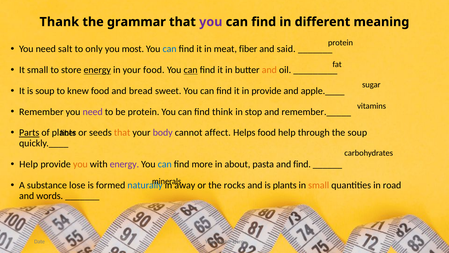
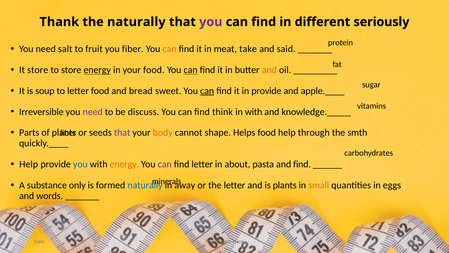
the grammar: grammar -> naturally (136, 22)
meaning: meaning -> seriously (381, 22)
only: only -> fruit (94, 49)
you most: most -> fiber (133, 49)
can colour: blue -> orange (170, 49)
meat fiber: fiber -> take (248, 49)
It small: small -> store (38, 70)
to knew: knew -> letter (78, 91)
can underline: none -> present (207, 91)
Remember: Remember -> Irreversible (41, 112)
be protein: protein -> discuss (143, 112)
in stop: stop -> with (254, 112)
remember._____: remember._____ -> knowledge._____ (316, 112)
Parts underline: present -> none (29, 132)
that colour: orange -> purple (122, 132)
body colour: purple -> orange (163, 132)
affect: affect -> shape (218, 132)
the soup: soup -> smth (357, 132)
you colour: orange -> blue (80, 164)
energy colour: purple -> orange (124, 164)
can colour: blue -> purple (165, 164)
find more: more -> letter (202, 164)
lose: lose -> only (77, 185)
the rocks: rocks -> letter (235, 185)
road: road -> eggs (392, 185)
